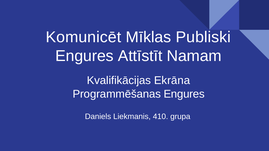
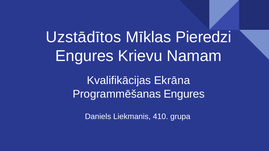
Komunicēt: Komunicēt -> Uzstādītos (83, 37)
Publiski: Publiski -> Pieredzi (203, 37)
Attīstīt: Attīstīt -> Krievu (140, 56)
